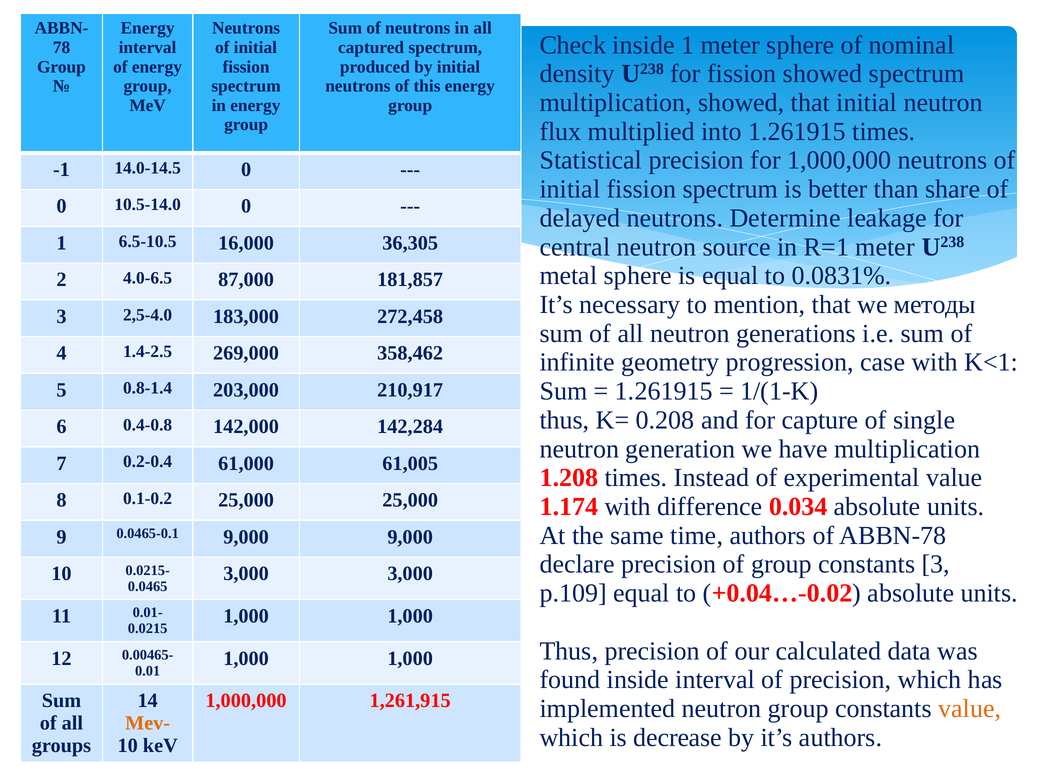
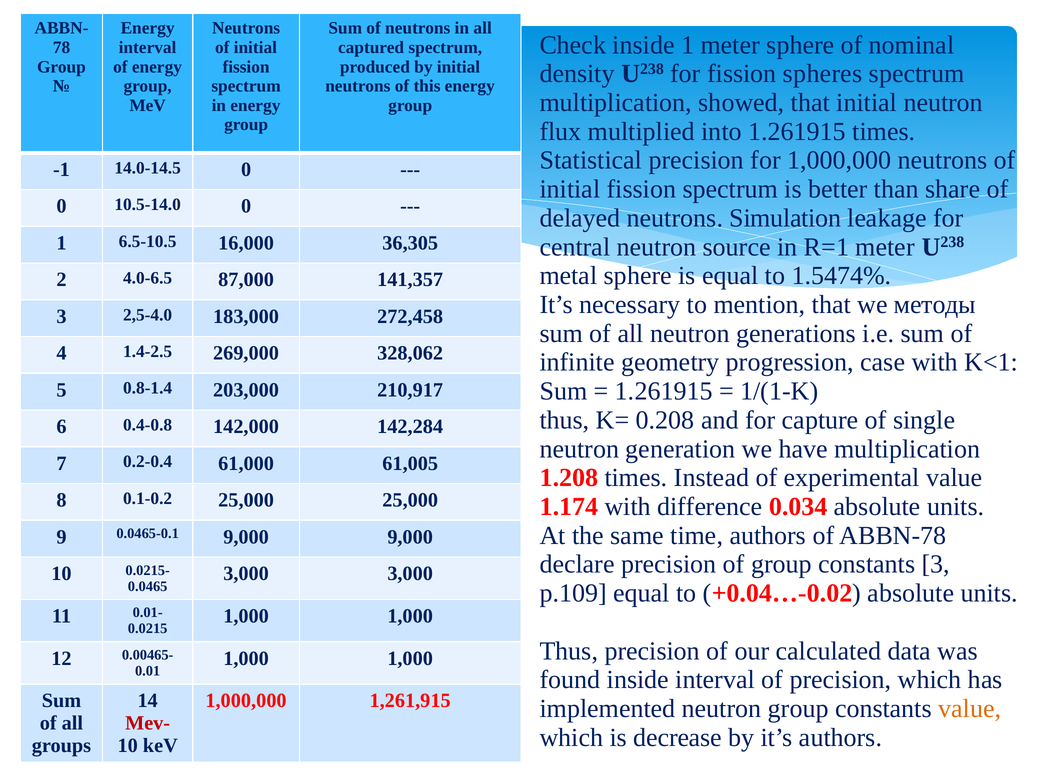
fission showed: showed -> spheres (823, 74)
Determine: Determine -> Simulation (785, 218)
0.0831%: 0.0831% -> 1.5474% (842, 276)
181,857: 181,857 -> 141,357 (410, 279)
358,462: 358,462 -> 328,062 (410, 353)
Mev- colour: orange -> red (148, 723)
